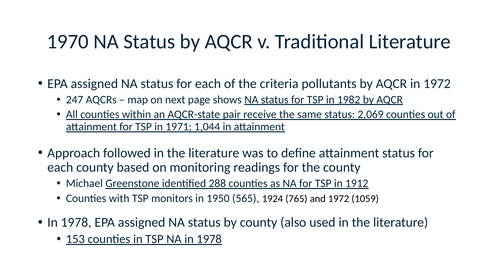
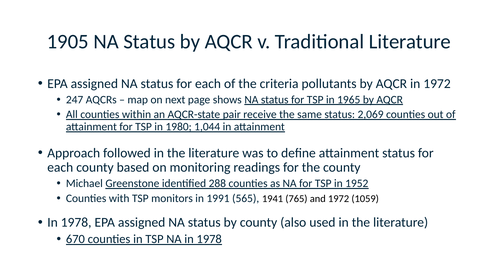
1970: 1970 -> 1905 (68, 42)
1982: 1982 -> 1965 (349, 100)
1971: 1971 -> 1980 (179, 127)
1912: 1912 -> 1952 (357, 184)
1950: 1950 -> 1991 (218, 199)
1924: 1924 -> 1941 (273, 199)
153: 153 -> 670 (75, 239)
